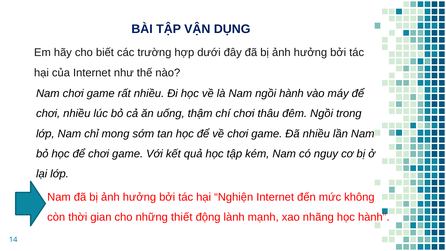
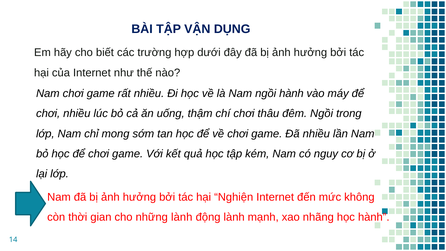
những thiết: thiết -> lành (182, 217)
